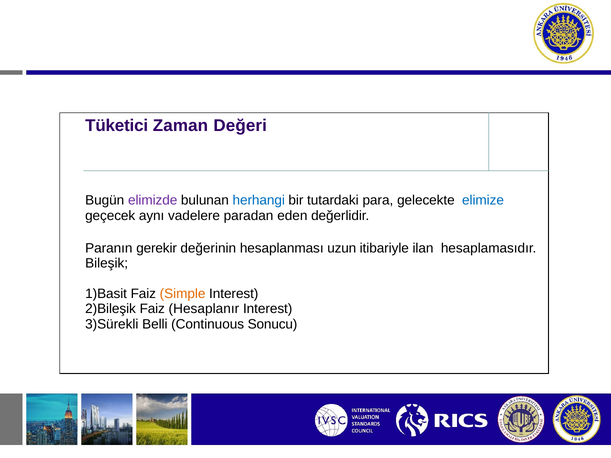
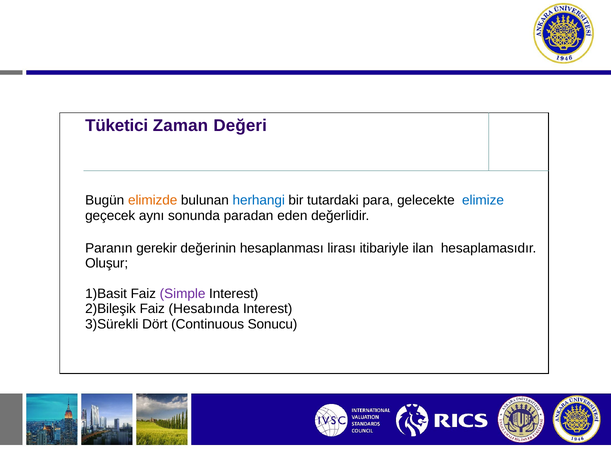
elimizde colour: purple -> orange (153, 201)
vadelere: vadelere -> sonunda (194, 216)
uzun: uzun -> lirası (342, 248)
Bileşik: Bileşik -> Oluşur (107, 264)
Simple colour: orange -> purple (183, 294)
Hesaplanır: Hesaplanır -> Hesabında (204, 309)
Belli: Belli -> Dört (155, 324)
